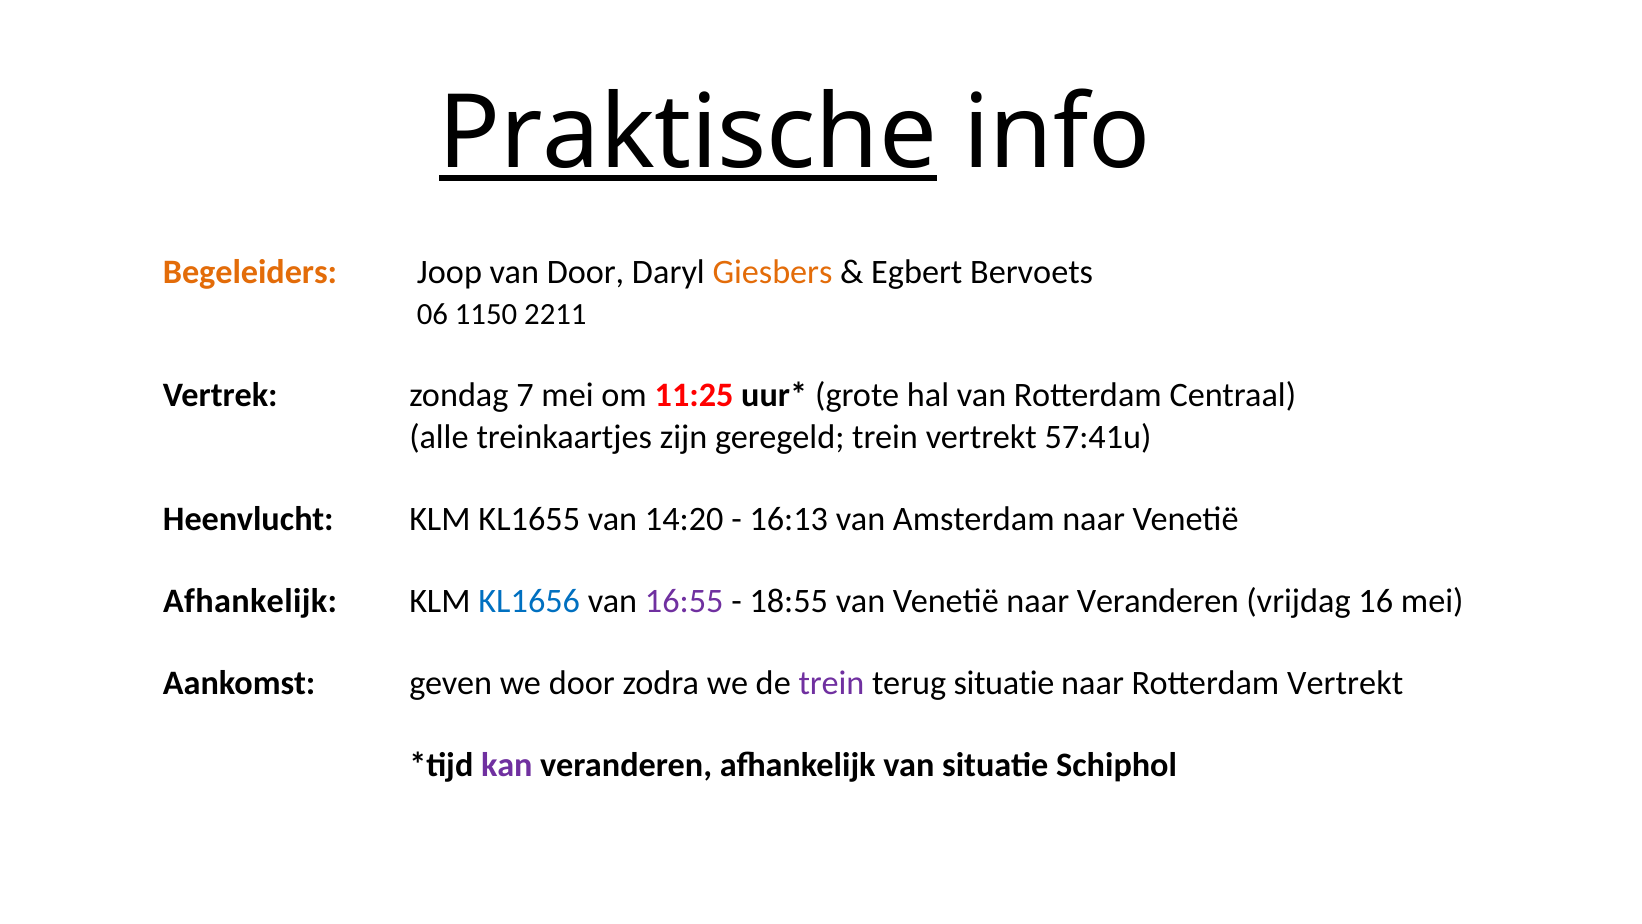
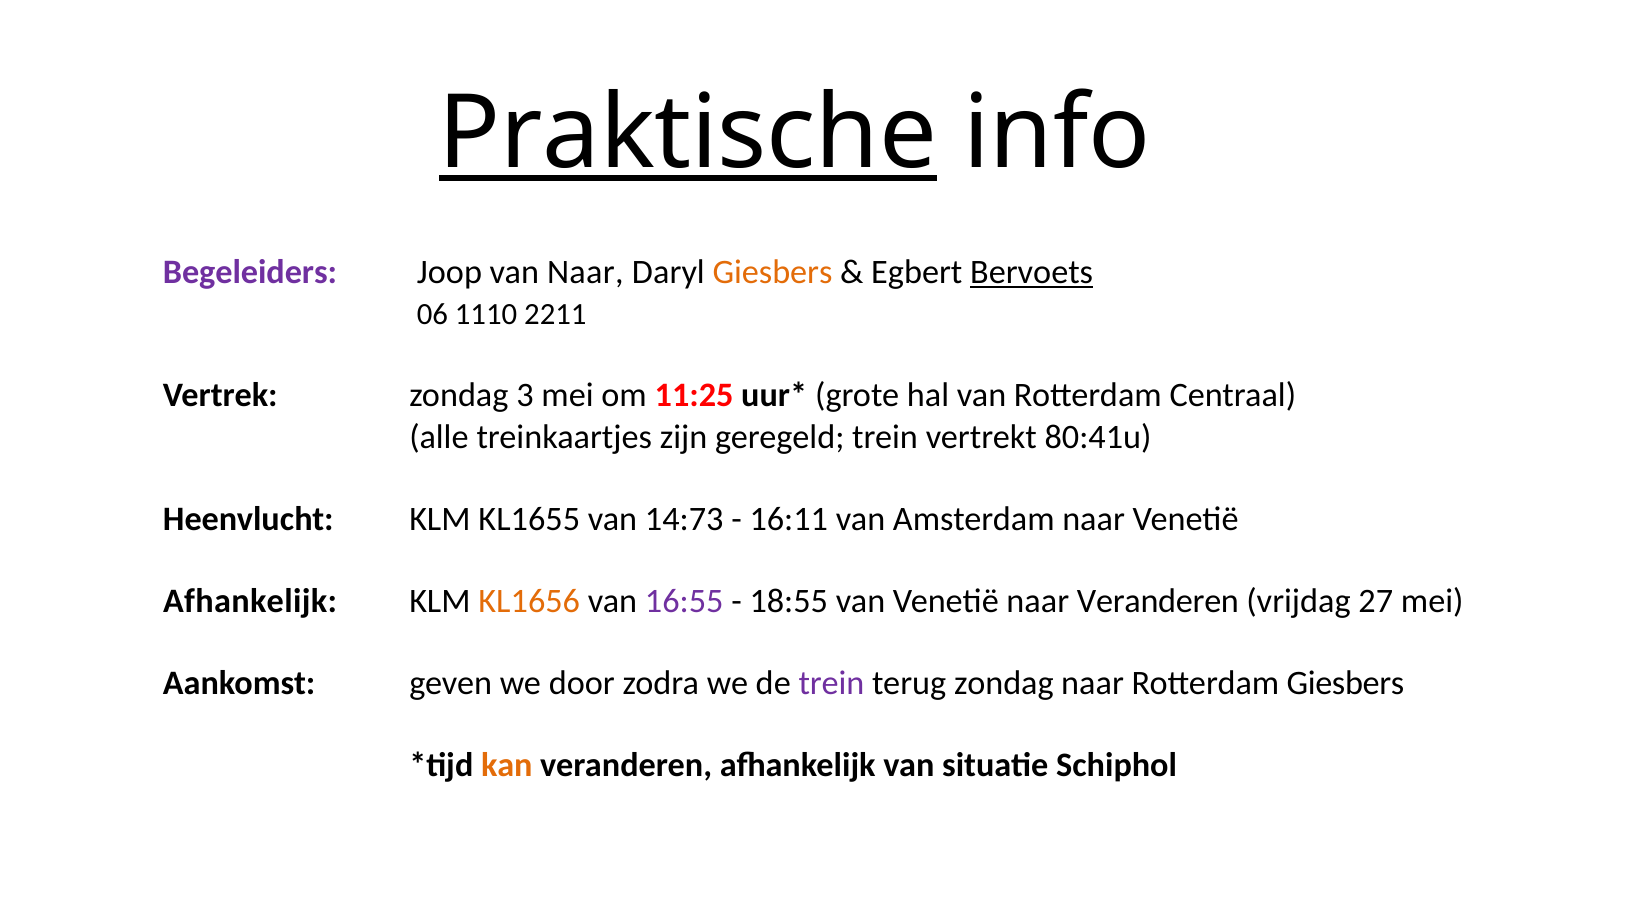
Begeleiders colour: orange -> purple (250, 272)
van Door: Door -> Naar (585, 272)
Bervoets underline: none -> present (1032, 272)
1150: 1150 -> 1110 (486, 315)
7: 7 -> 3 (525, 396)
57:41u: 57:41u -> 80:41u (1098, 437)
14:20: 14:20 -> 14:73 (684, 519)
16:13: 16:13 -> 16:11 (789, 519)
KL1656 colour: blue -> orange (529, 601)
16: 16 -> 27 (1376, 601)
terug situatie: situatie -> zondag (1004, 683)
Rotterdam Vertrekt: Vertrekt -> Giesbers (1345, 683)
kan colour: purple -> orange (507, 765)
